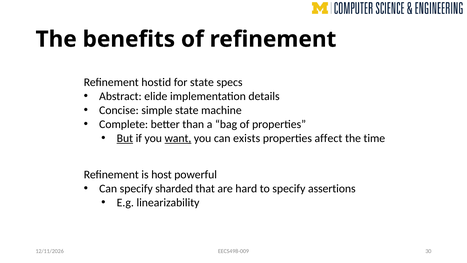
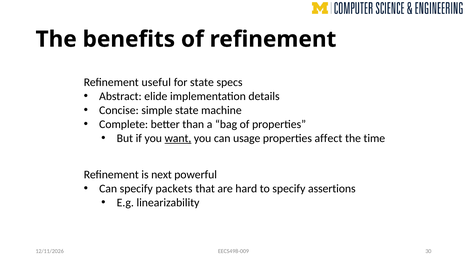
hostid: hostid -> useful (156, 82)
But underline: present -> none (125, 138)
exists: exists -> usage (247, 138)
host: host -> next (161, 174)
sharded: sharded -> packets (174, 188)
